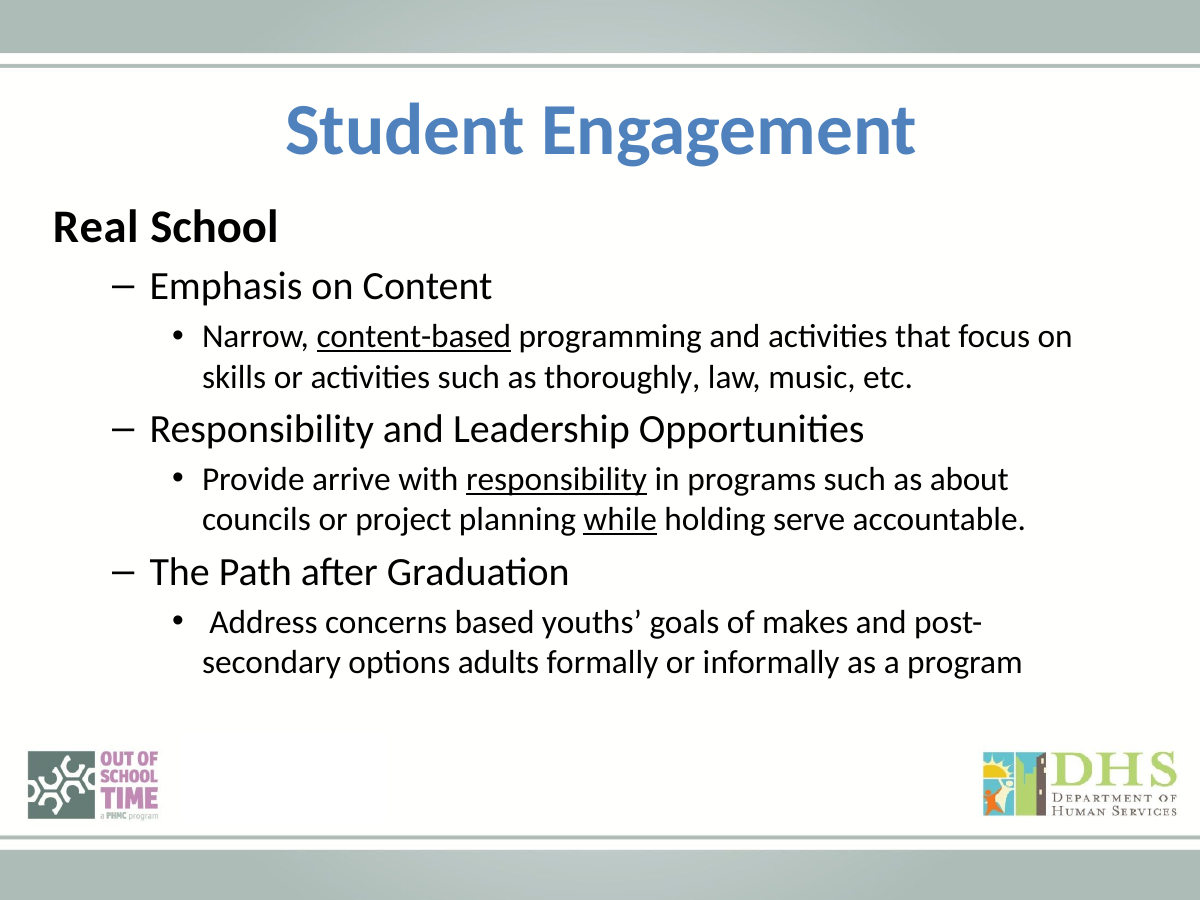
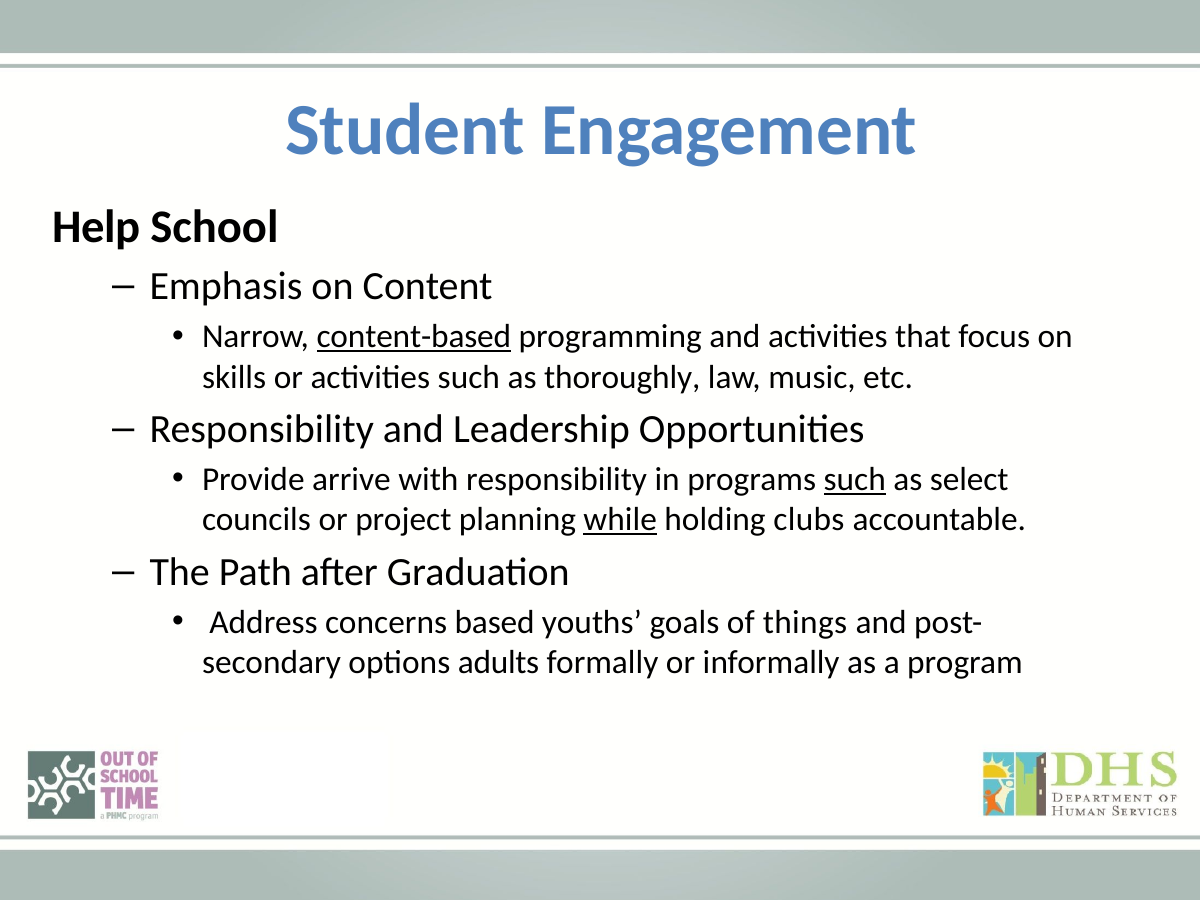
Real: Real -> Help (96, 227)
responsibility underline: present -> none (557, 480)
such underline: none -> present (855, 480)
about: about -> select (969, 480)
serve: serve -> clubs (809, 520)
makes: makes -> things (805, 622)
